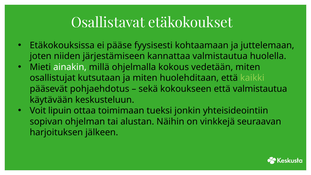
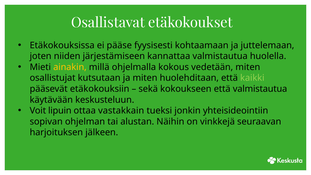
ainakin colour: white -> yellow (70, 67)
pohjaehdotus: pohjaehdotus -> etäkokouksiin (100, 89)
toimimaan: toimimaan -> vastakkain (121, 111)
